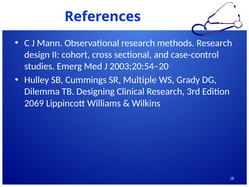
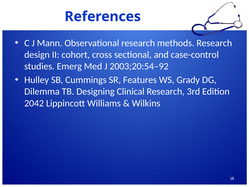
2003;20:54–20: 2003;20:54–20 -> 2003;20:54–92 (139, 66)
Multiple: Multiple -> Features (140, 80)
2069: 2069 -> 2042 (34, 103)
